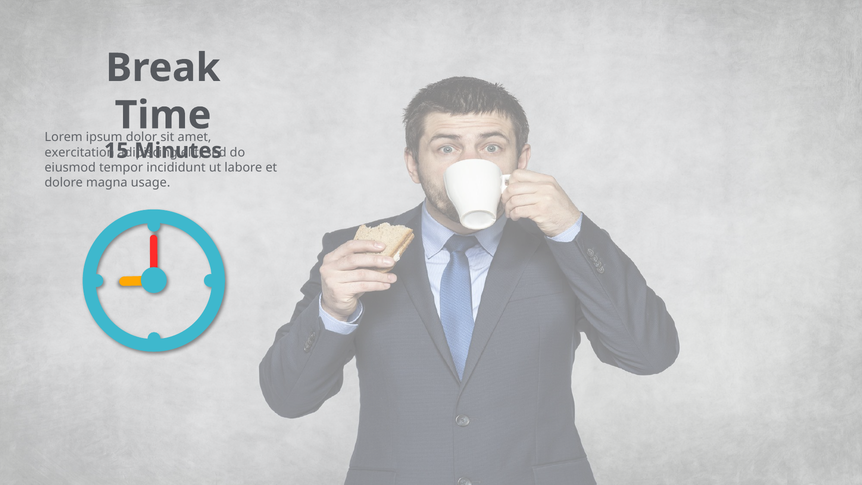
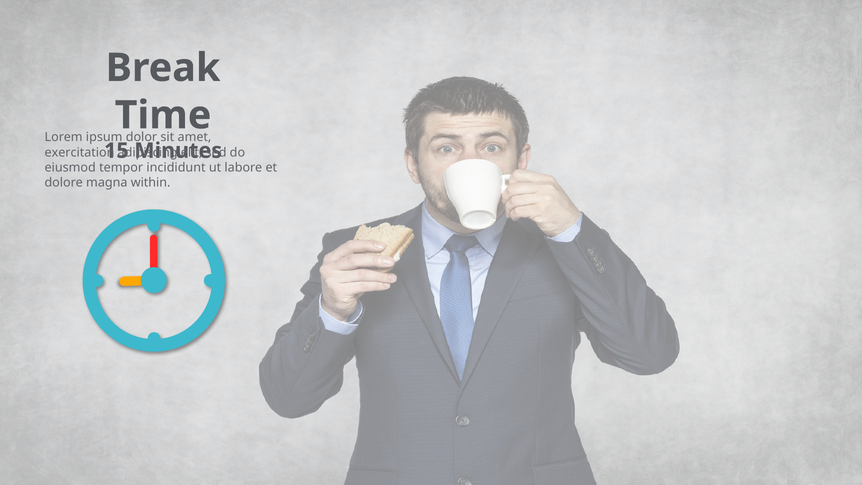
usage: usage -> within (151, 183)
